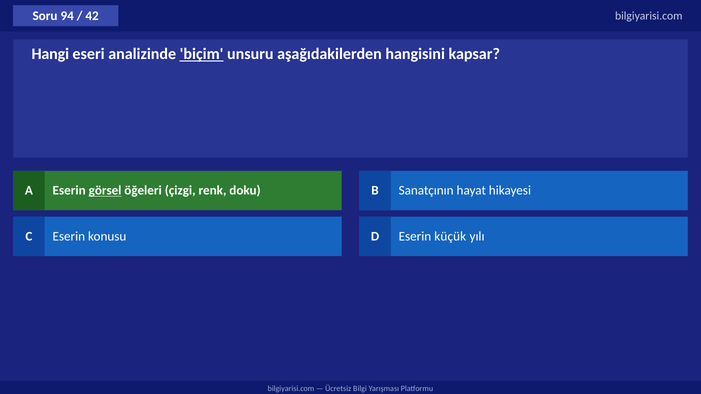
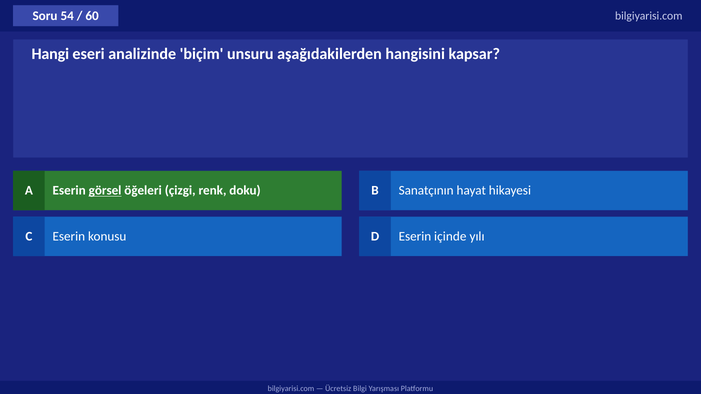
94: 94 -> 54 (67, 16)
42: 42 -> 60 (92, 16)
biçim underline: present -> none (202, 54)
küçük: küçük -> içinde (450, 237)
